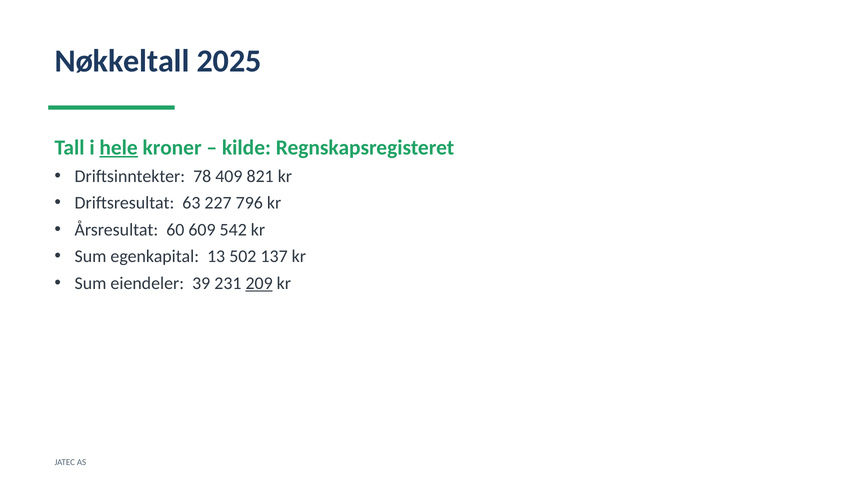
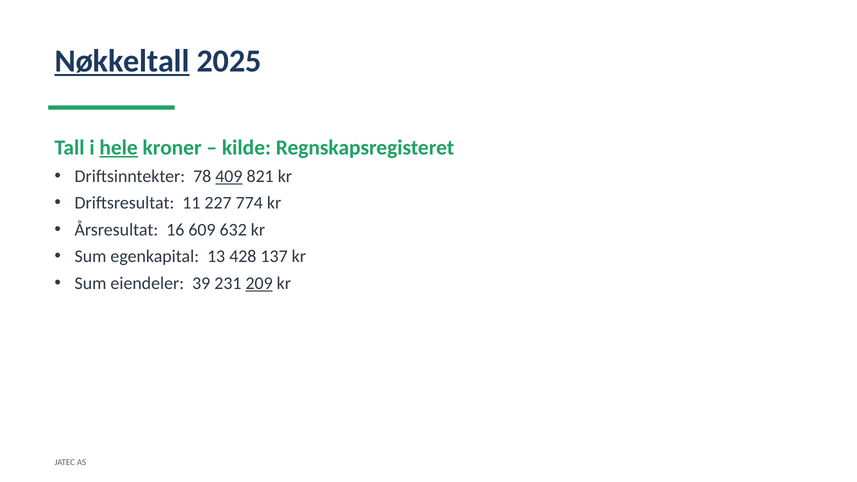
Nøkkeltall underline: none -> present (122, 61)
409 underline: none -> present (229, 176)
63: 63 -> 11 (191, 203)
796: 796 -> 774 (249, 203)
60: 60 -> 16 (175, 230)
542: 542 -> 632 (233, 230)
502: 502 -> 428 (243, 257)
